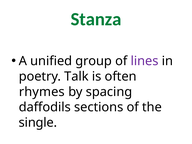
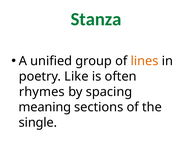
lines colour: purple -> orange (145, 61)
Talk: Talk -> Like (76, 76)
daffodils: daffodils -> meaning (45, 107)
